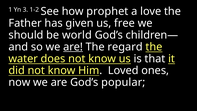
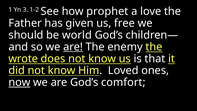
regard: regard -> enemy (125, 47)
water: water -> wrote (23, 59)
now underline: none -> present (19, 82)
popular: popular -> comfort (123, 82)
